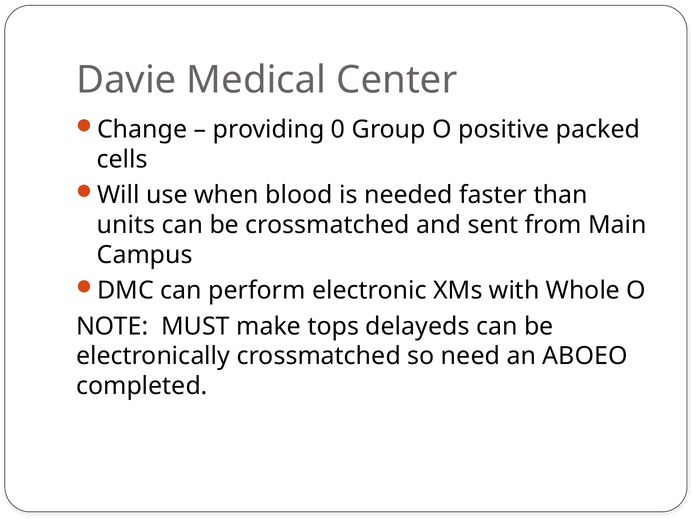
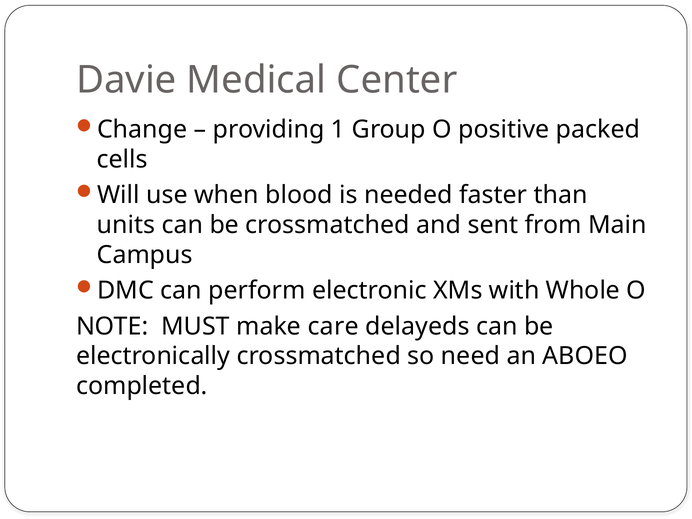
0: 0 -> 1 (338, 130)
tops: tops -> care (333, 326)
